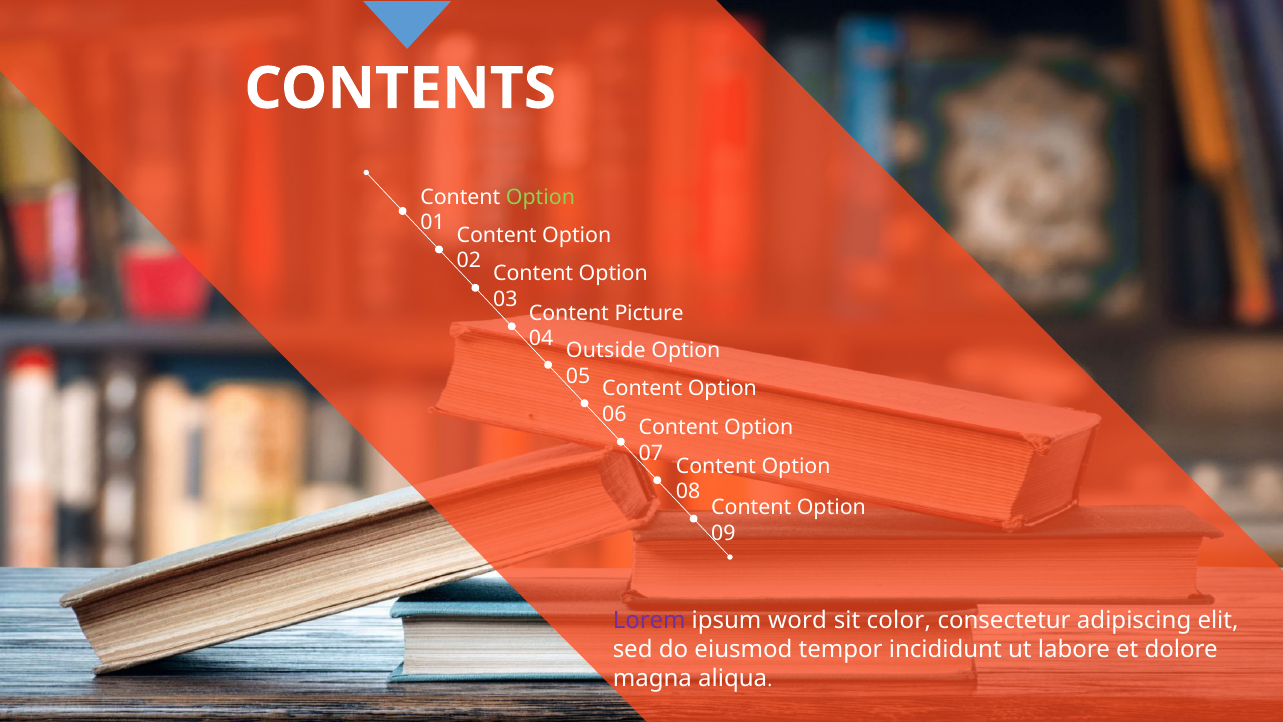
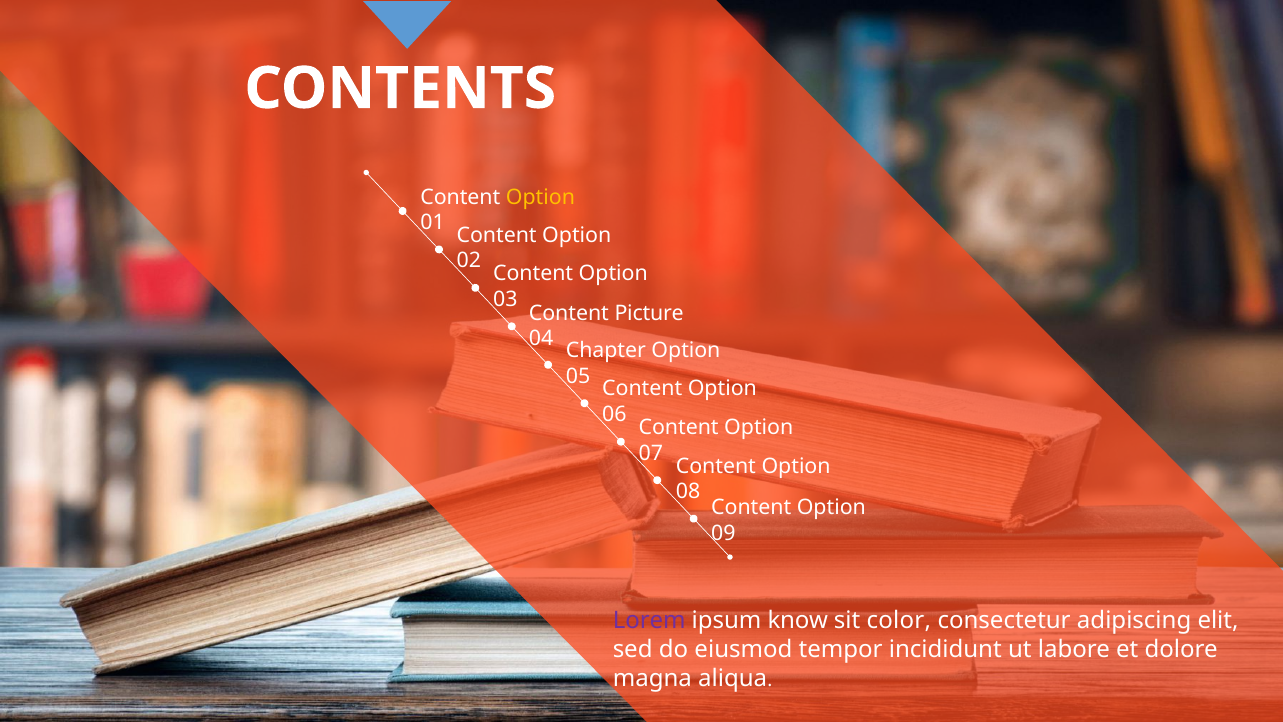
Option colour: light green -> yellow (540, 197)
Outside: Outside -> Chapter (606, 351)
word: word -> know (798, 621)
